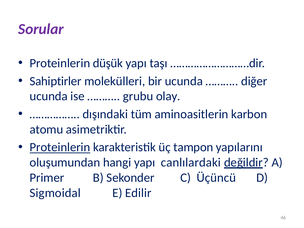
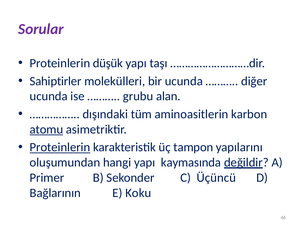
olay: olay -> alan (168, 96)
atomu underline: none -> present (46, 129)
canlılardaki: canlılardaki -> kaymasında (191, 163)
Sigmoidal: Sigmoidal -> Bağlarının (55, 193)
Edilir: Edilir -> Koku (138, 193)
